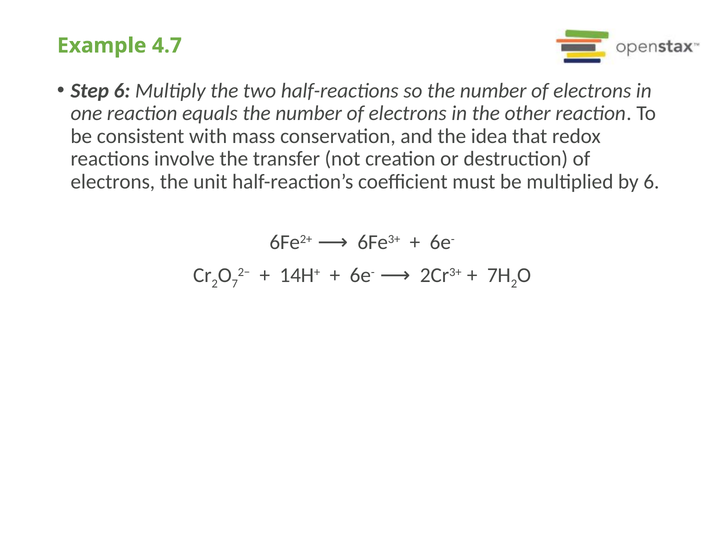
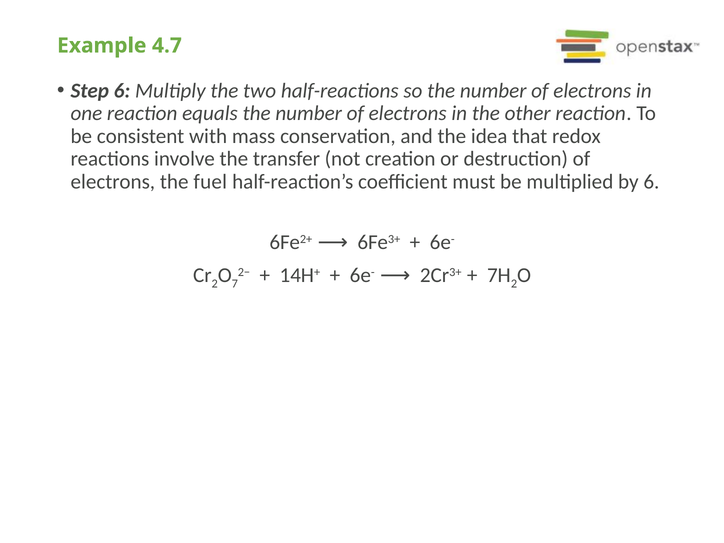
unit: unit -> fuel (210, 182)
